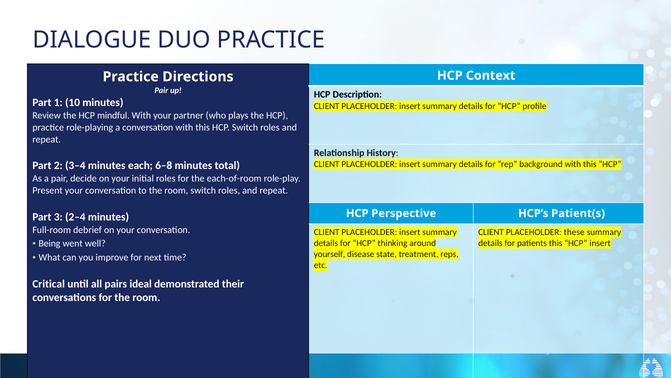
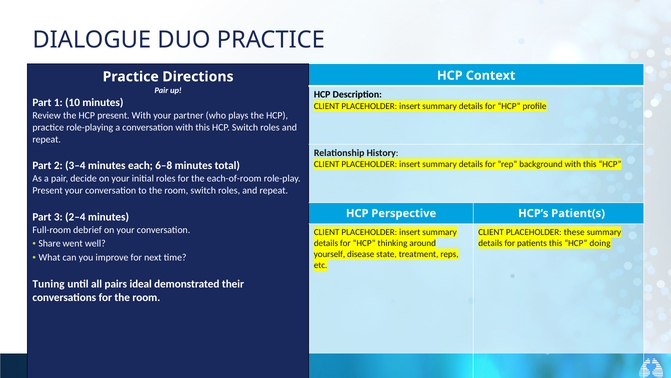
HCP mindful: mindful -> present (113, 115)
Being: Being -> Share (50, 243)
HCP insert: insert -> doing (600, 243)
Critical: Critical -> Tuning (49, 284)
